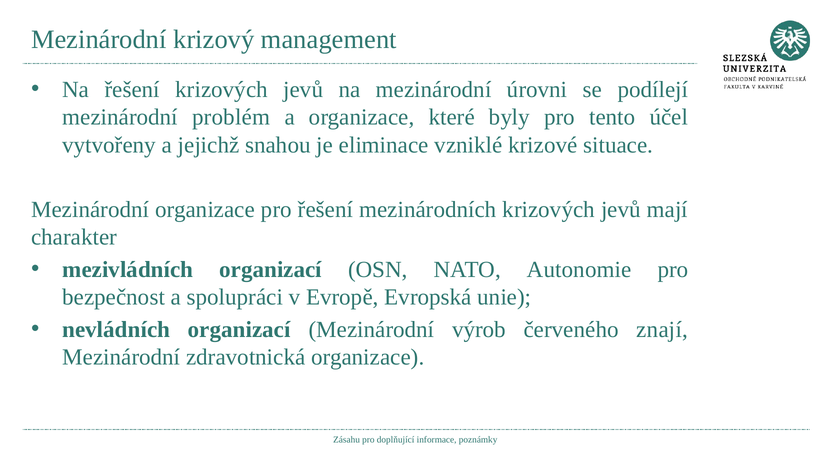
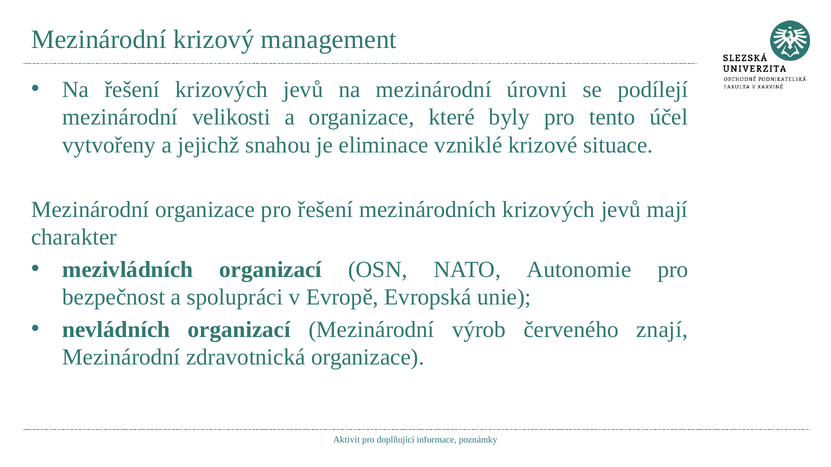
problém: problém -> velikosti (231, 117)
Zásahu: Zásahu -> Aktivit (346, 440)
